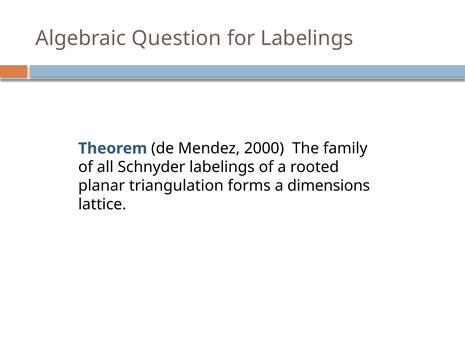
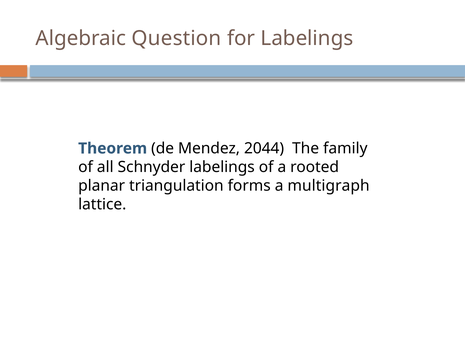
2000: 2000 -> 2044 (264, 148)
dimensions: dimensions -> multigraph (329, 185)
